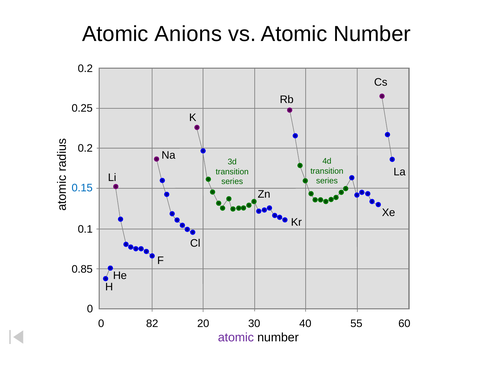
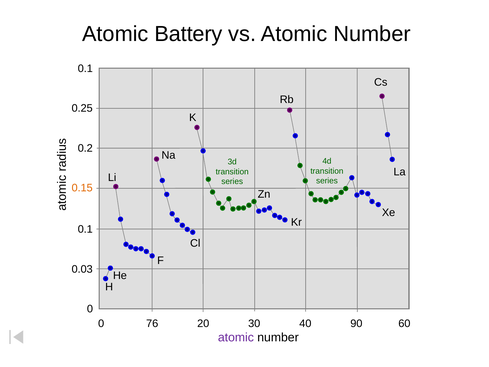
Anions: Anions -> Battery (188, 34)
0.2: 0.2 -> 0.1 (85, 69)
0.15 colour: blue -> orange (82, 188)
0.85: 0.85 -> 0.03 (82, 269)
82: 82 -> 76 (152, 323)
55: 55 -> 90 (356, 323)
